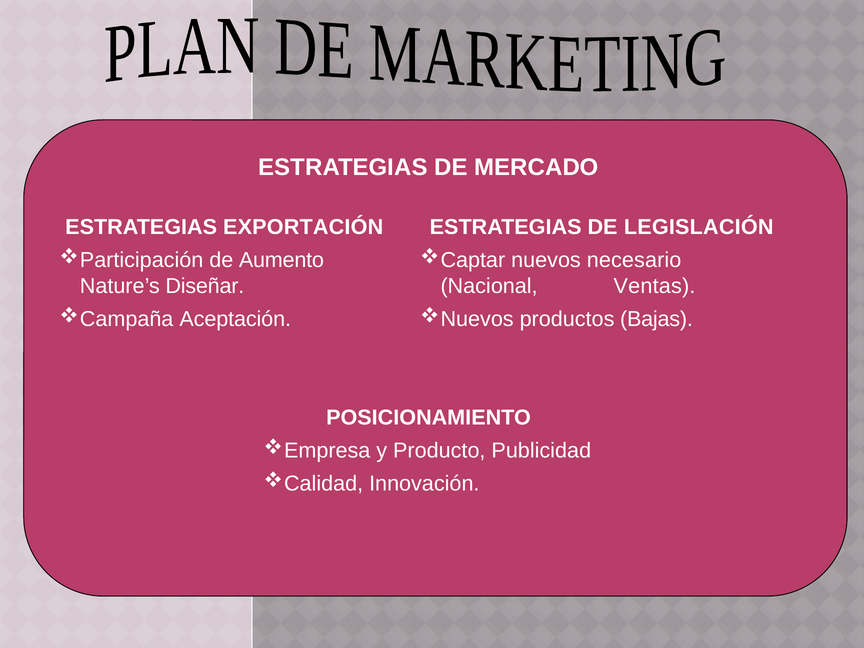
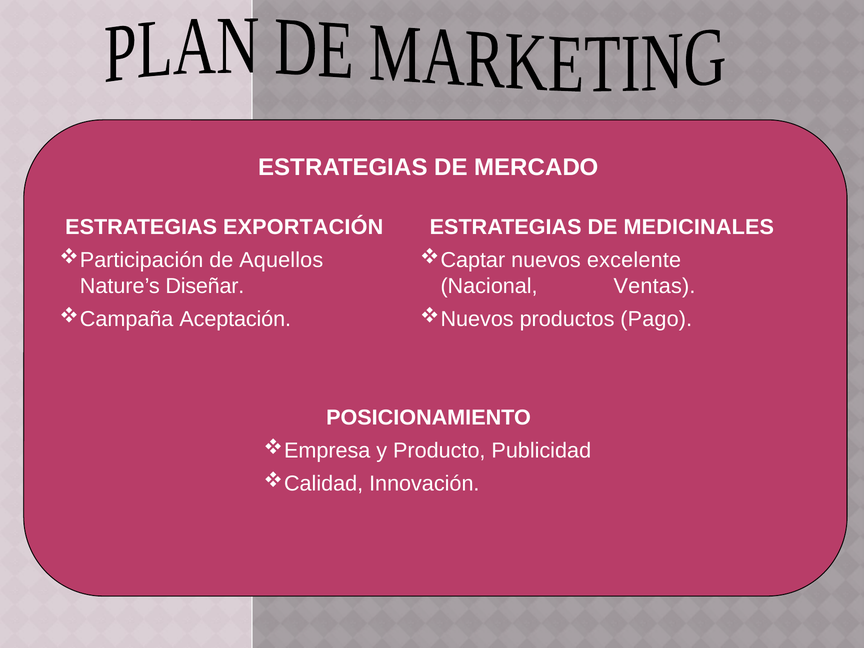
LEGISLACIÓN: LEGISLACIÓN -> MEDICINALES (699, 227)
Aumento: Aumento -> Aquellos (281, 260)
necesario: necesario -> excelente (634, 260)
Bajas: Bajas -> Pago (656, 319)
